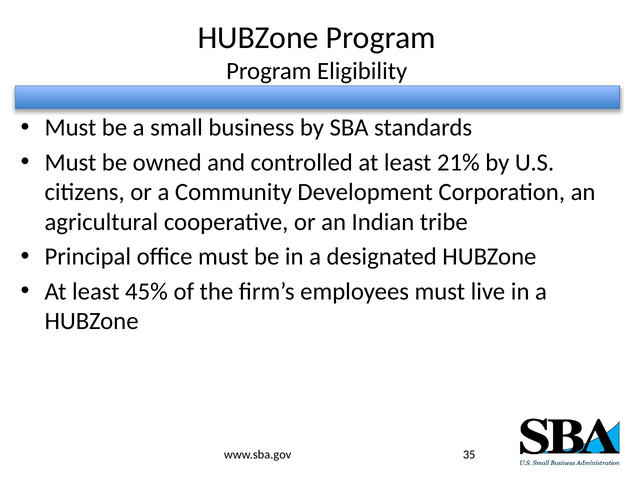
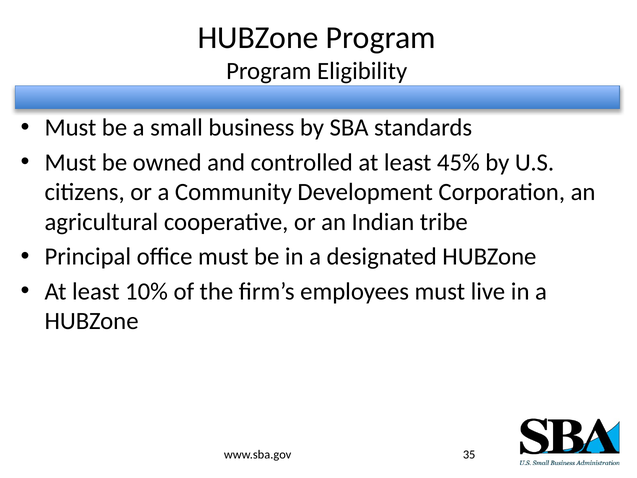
21%: 21% -> 45% (458, 162)
45%: 45% -> 10% (147, 291)
